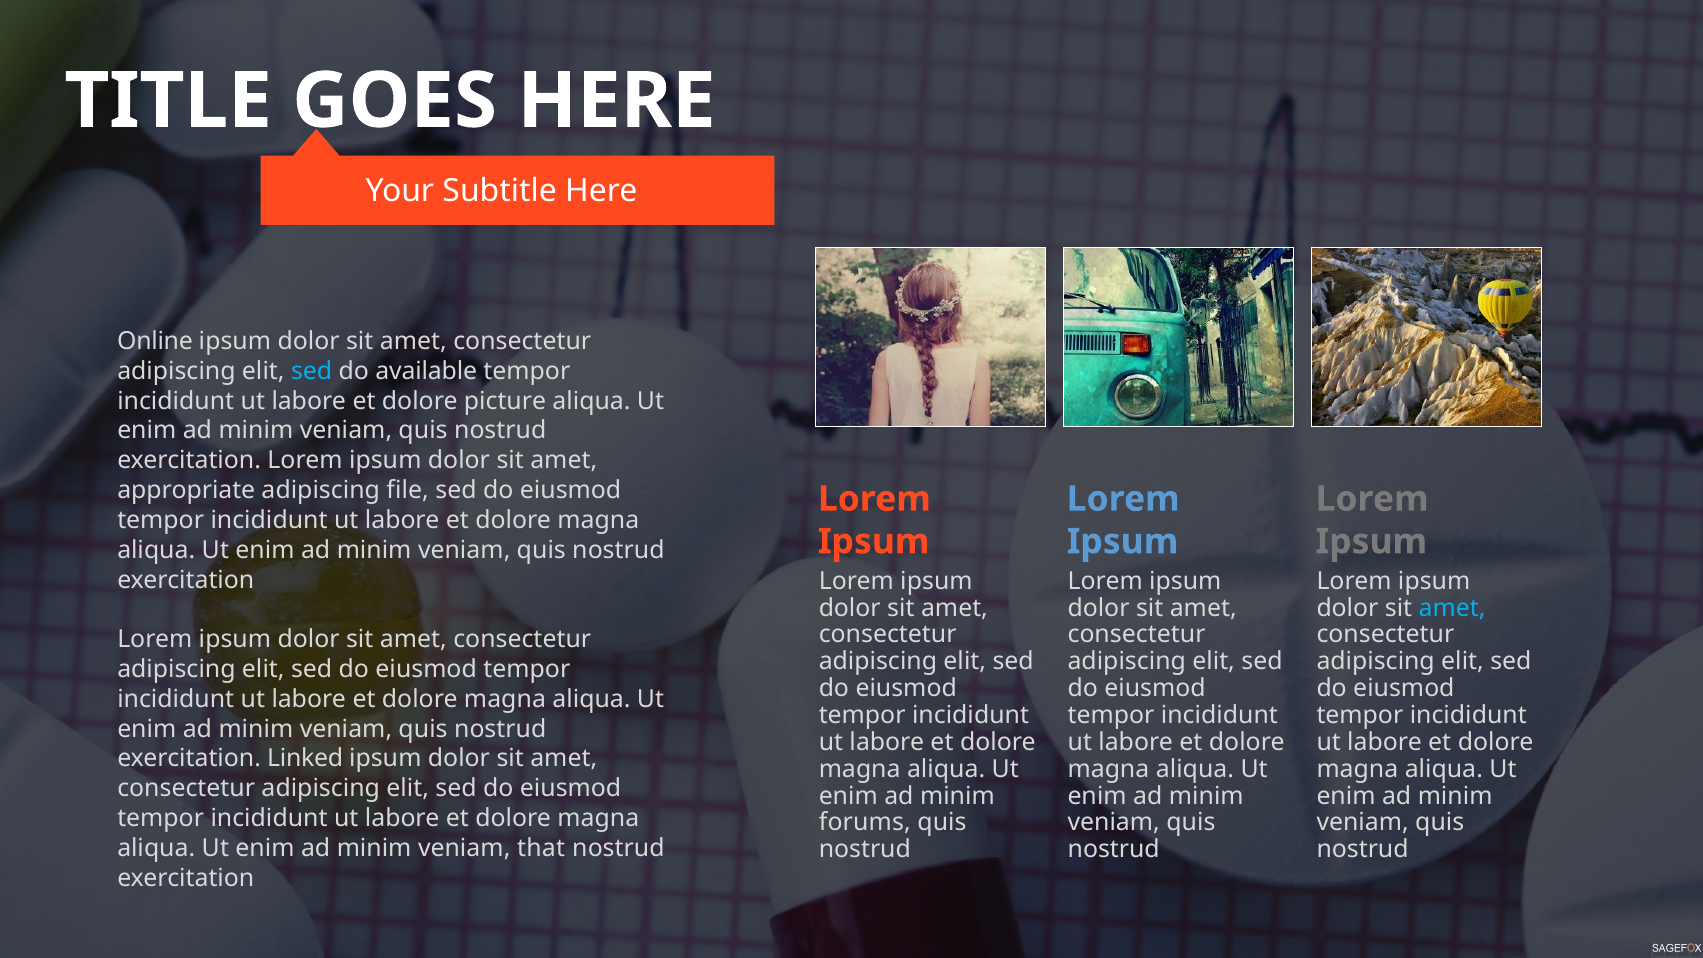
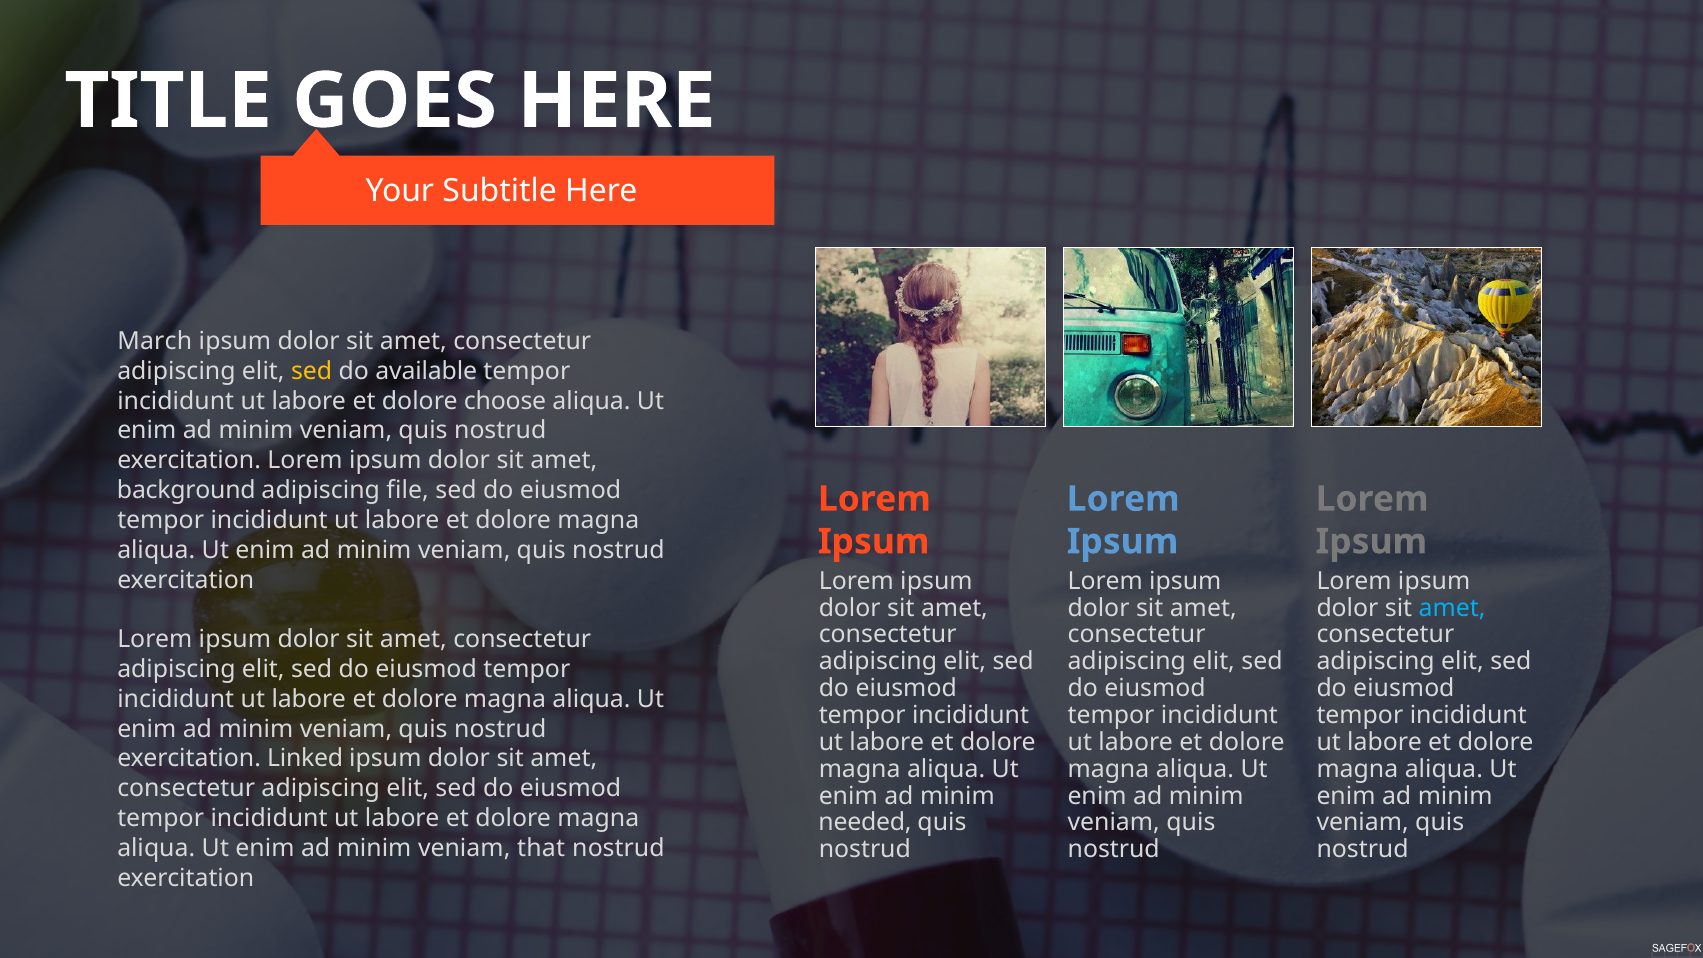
Online: Online -> March (155, 341)
sed colour: light blue -> yellow (312, 371)
picture: picture -> choose (505, 401)
appropriate: appropriate -> background (186, 490)
forums: forums -> needed (865, 823)
